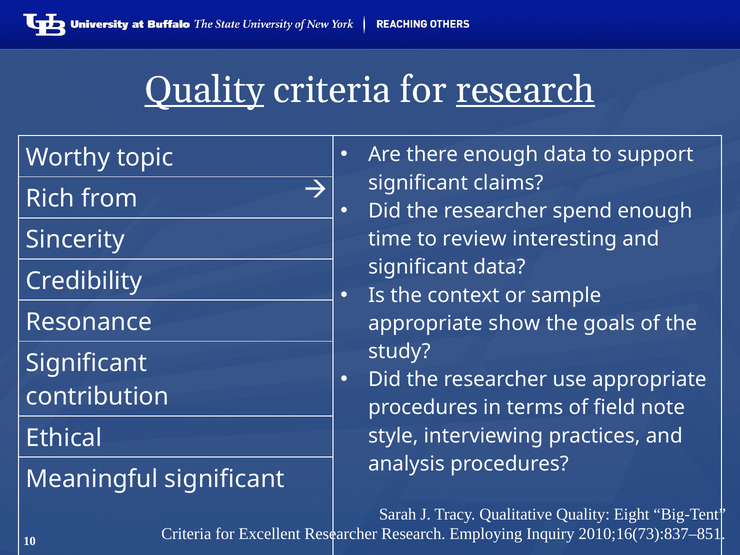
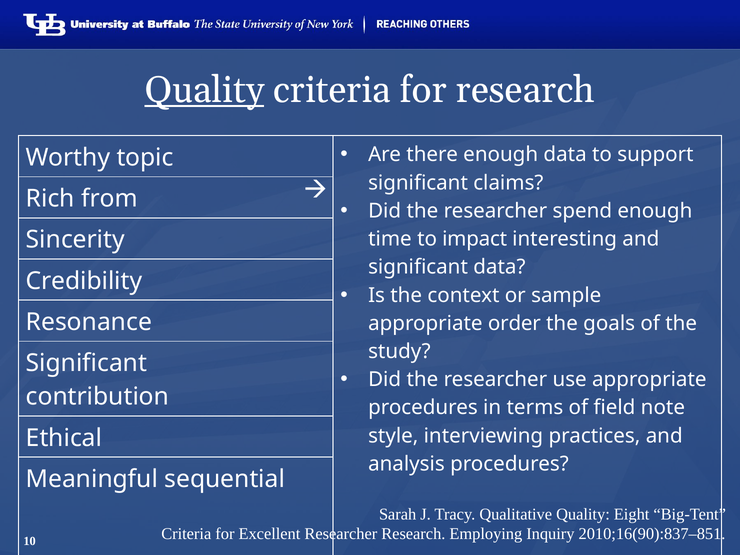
research underline: present -> none (525, 90)
review: review -> impact (475, 239)
show: show -> order (514, 323)
Meaningful significant: significant -> sequential (225, 479)
2010;16(73):837–851: 2010;16(73):837–851 -> 2010;16(90):837–851 (652, 534)
